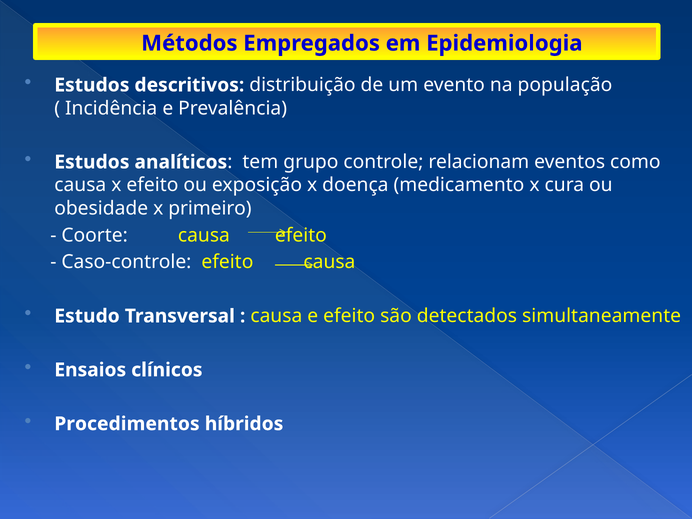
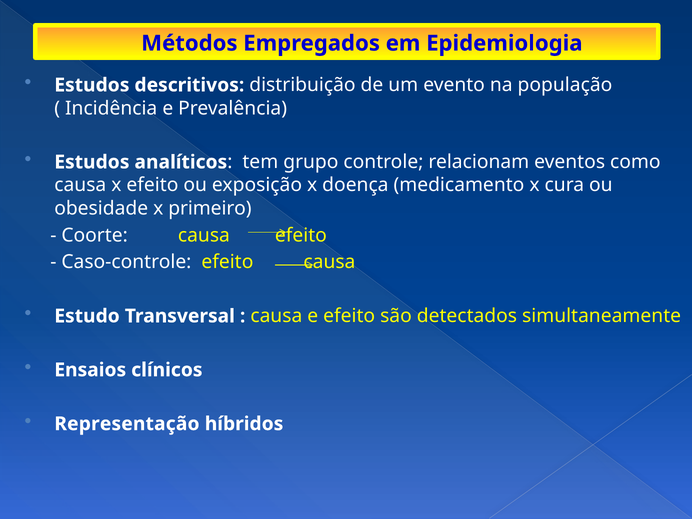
Procedimentos: Procedimentos -> Representação (127, 424)
